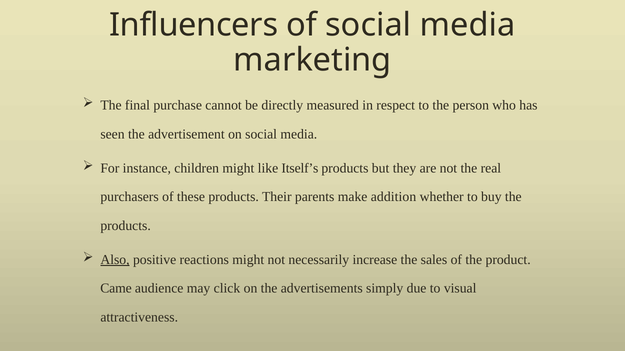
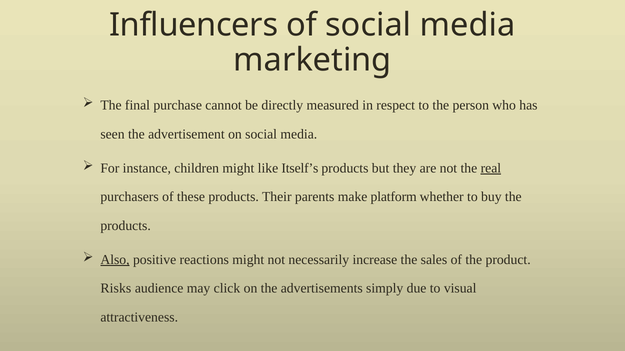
real underline: none -> present (491, 168)
addition: addition -> platform (394, 197)
Came: Came -> Risks (116, 289)
